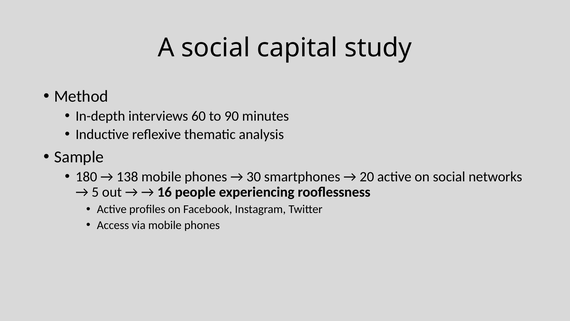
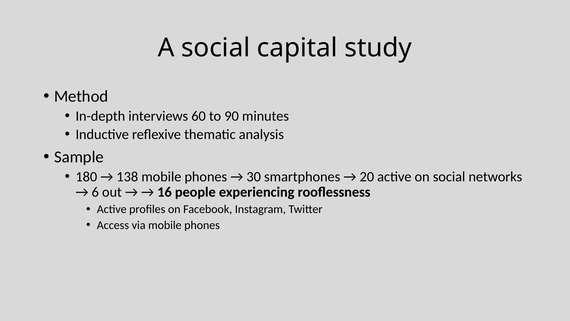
5: 5 -> 6 (95, 192)
